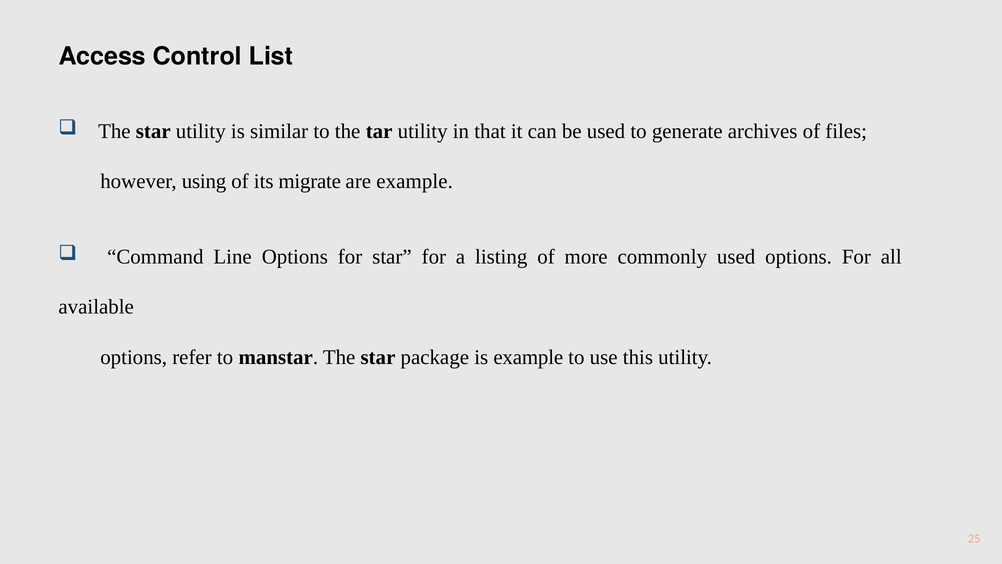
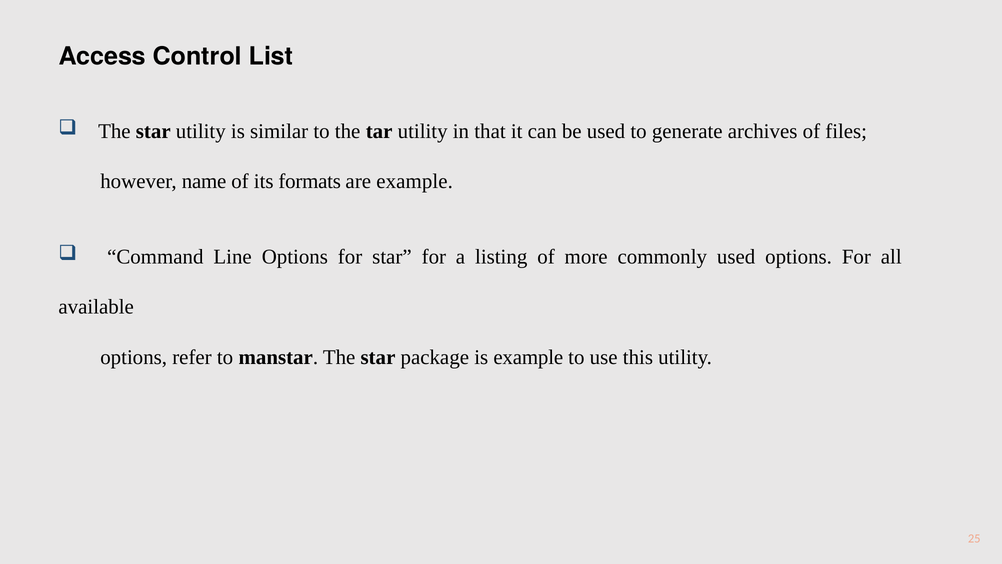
using: using -> name (204, 181)
migrate: migrate -> formats (310, 181)
